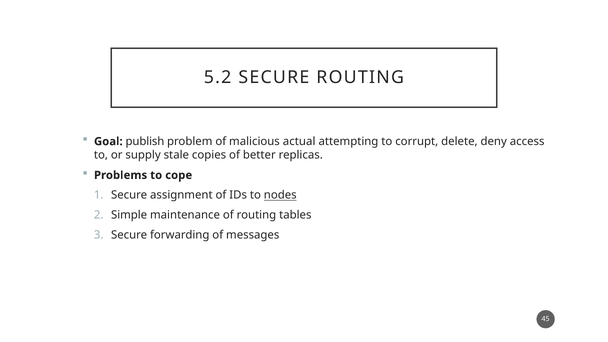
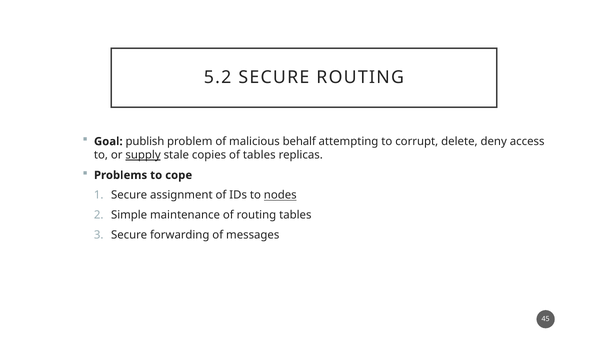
actual: actual -> behalf (299, 141)
supply underline: none -> present (143, 155)
of better: better -> tables (259, 155)
